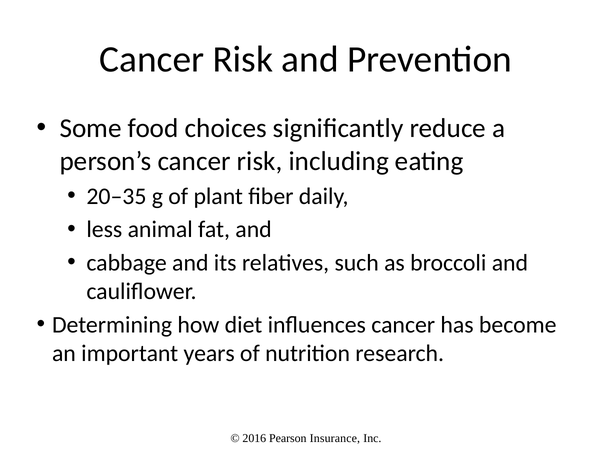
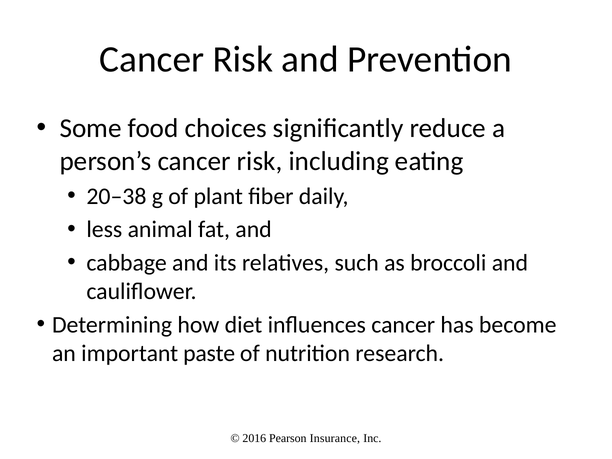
20–35: 20–35 -> 20–38 (116, 196)
years: years -> paste (209, 353)
